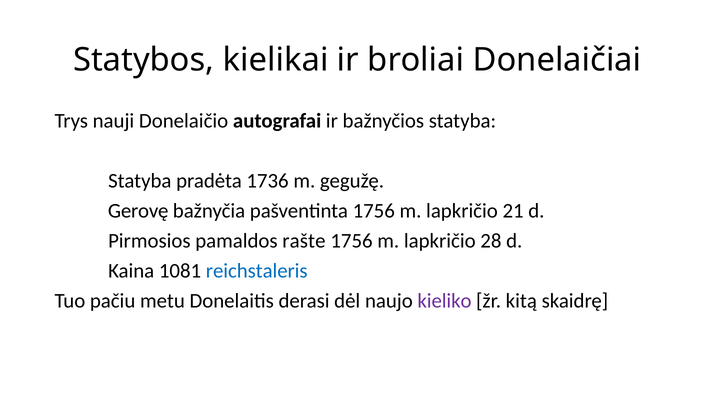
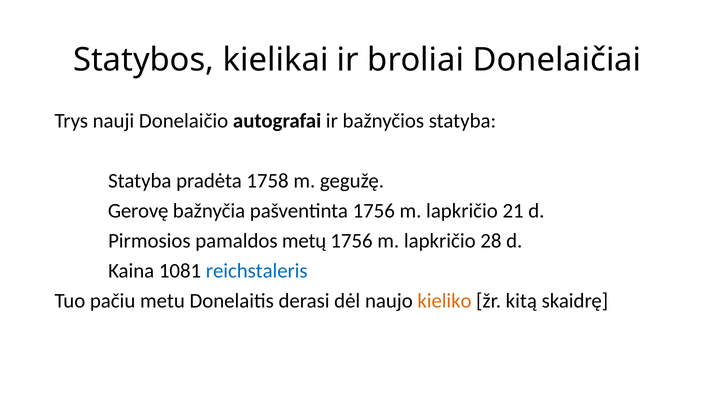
1736: 1736 -> 1758 (268, 181)
rašte: rašte -> metų (304, 241)
kieliko colour: purple -> orange (444, 301)
